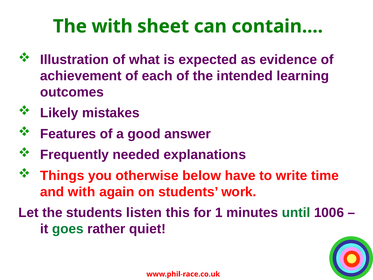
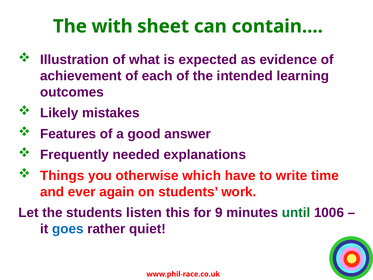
below: below -> which (202, 175)
and with: with -> ever (82, 192)
1: 1 -> 9 (219, 213)
goes colour: green -> blue (68, 229)
